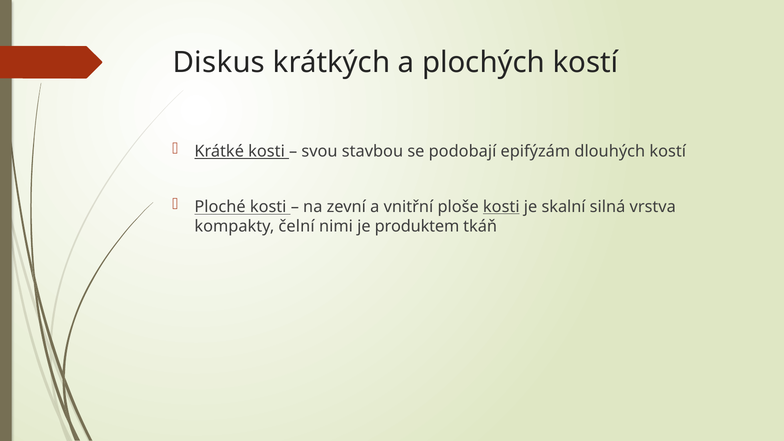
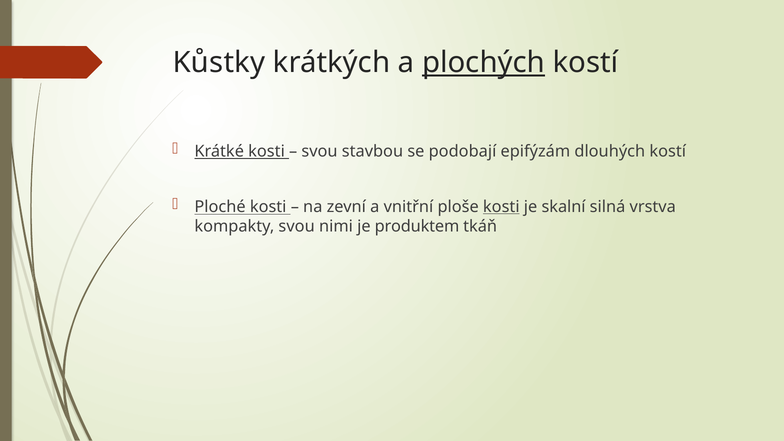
Diskus: Diskus -> Kůstky (219, 63)
plochých underline: none -> present (483, 63)
kompakty čelní: čelní -> svou (297, 226)
